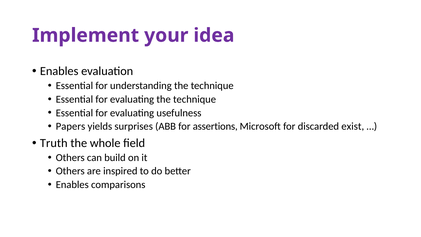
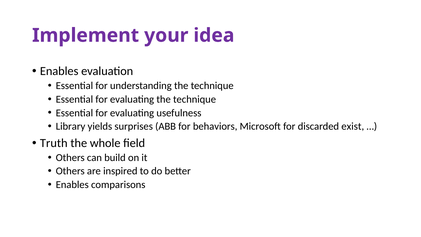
Papers: Papers -> Library (71, 126)
assertions: assertions -> behaviors (215, 126)
